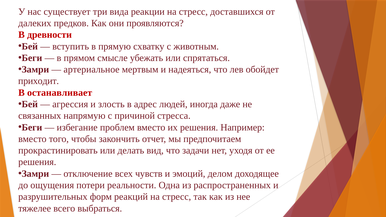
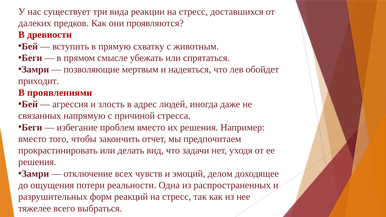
артериальное: артериальное -> позволяющие (92, 70)
останавливает: останавливает -> проявлениями (60, 93)
